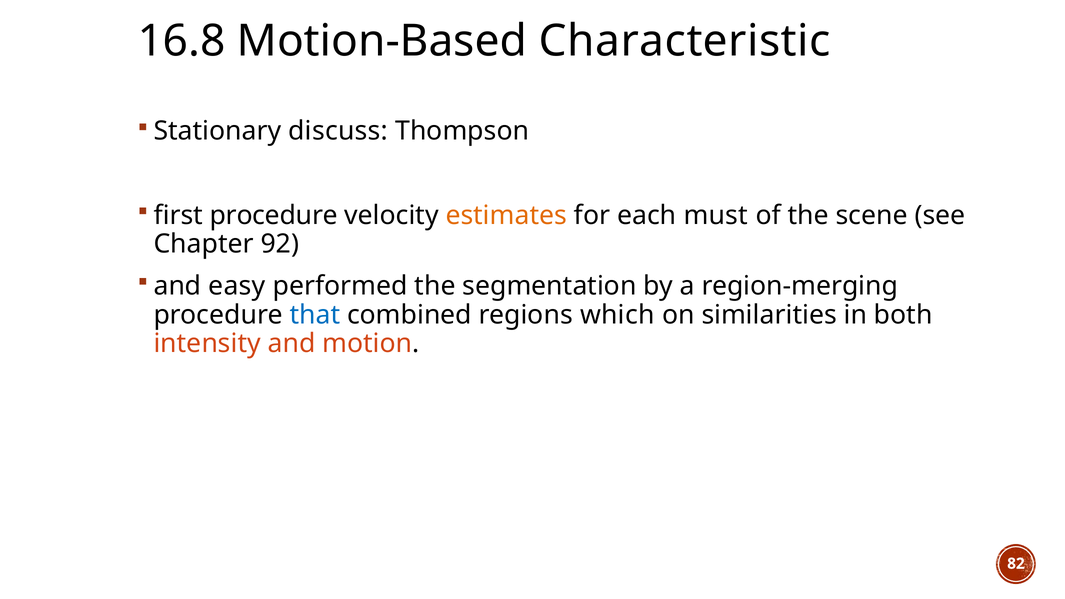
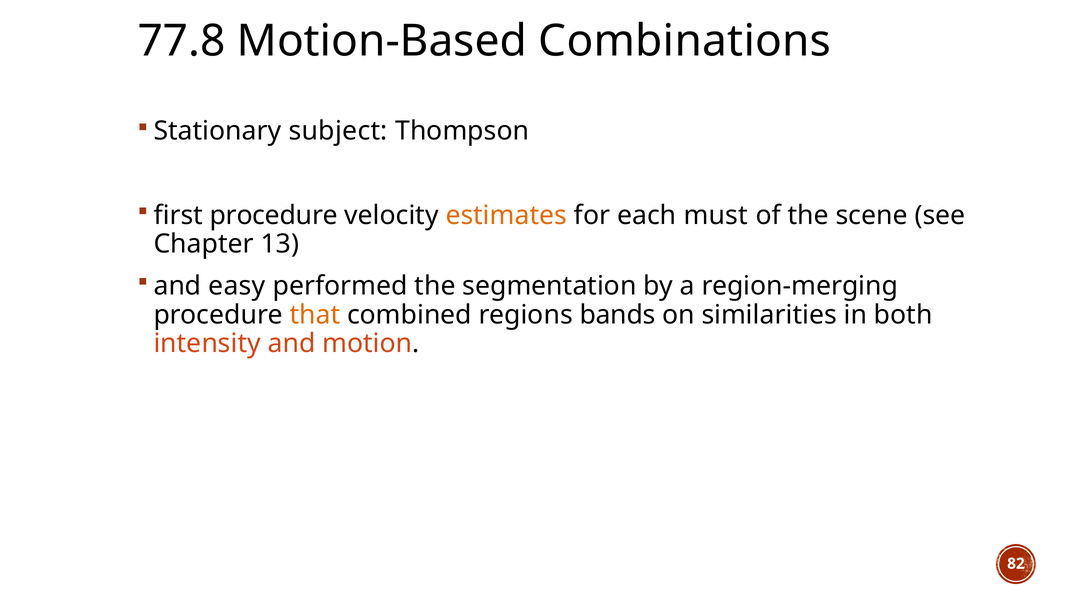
16.8: 16.8 -> 77.8 (182, 41)
Characteristic: Characteristic -> Combinations (685, 41)
discuss: discuss -> subject (338, 131)
92: 92 -> 13 (280, 244)
that colour: blue -> orange (315, 315)
which: which -> bands (618, 315)
